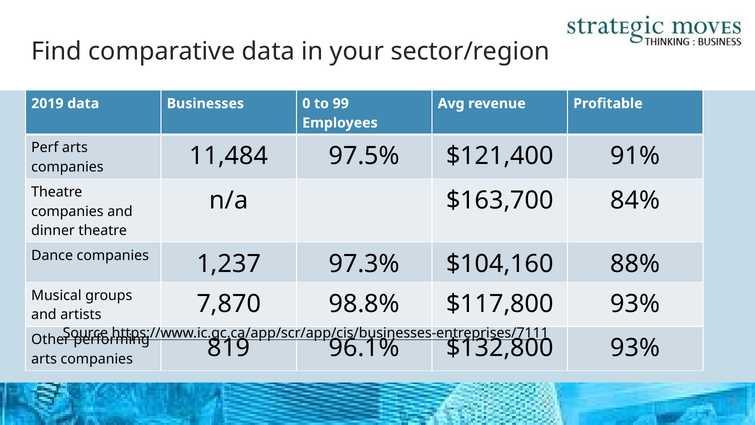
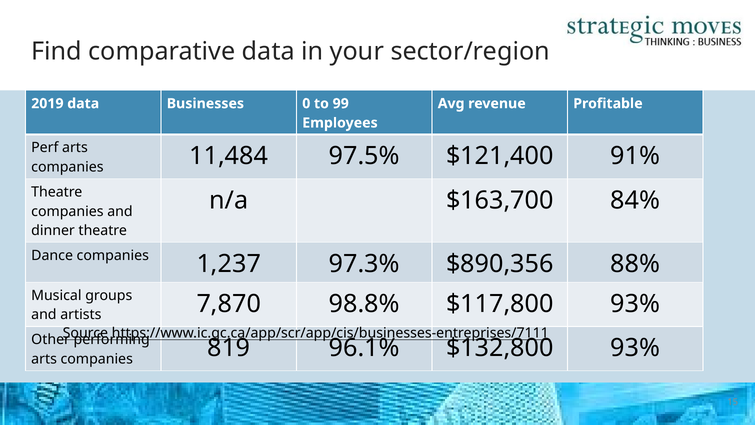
$104,160: $104,160 -> $890,356 (500, 264)
